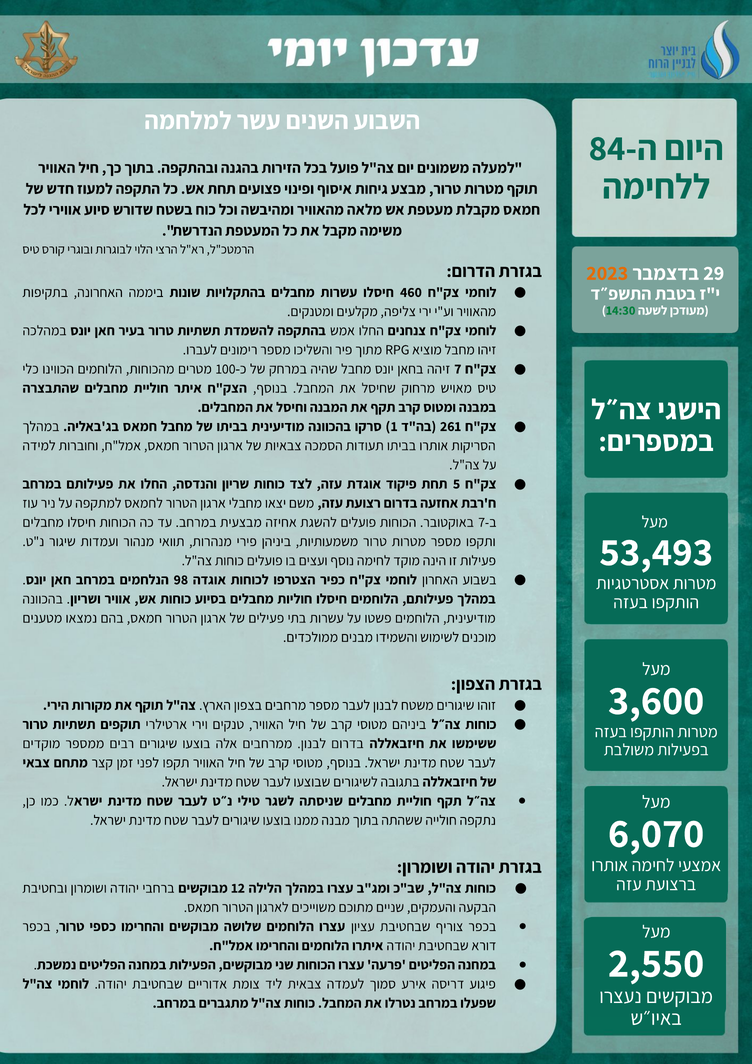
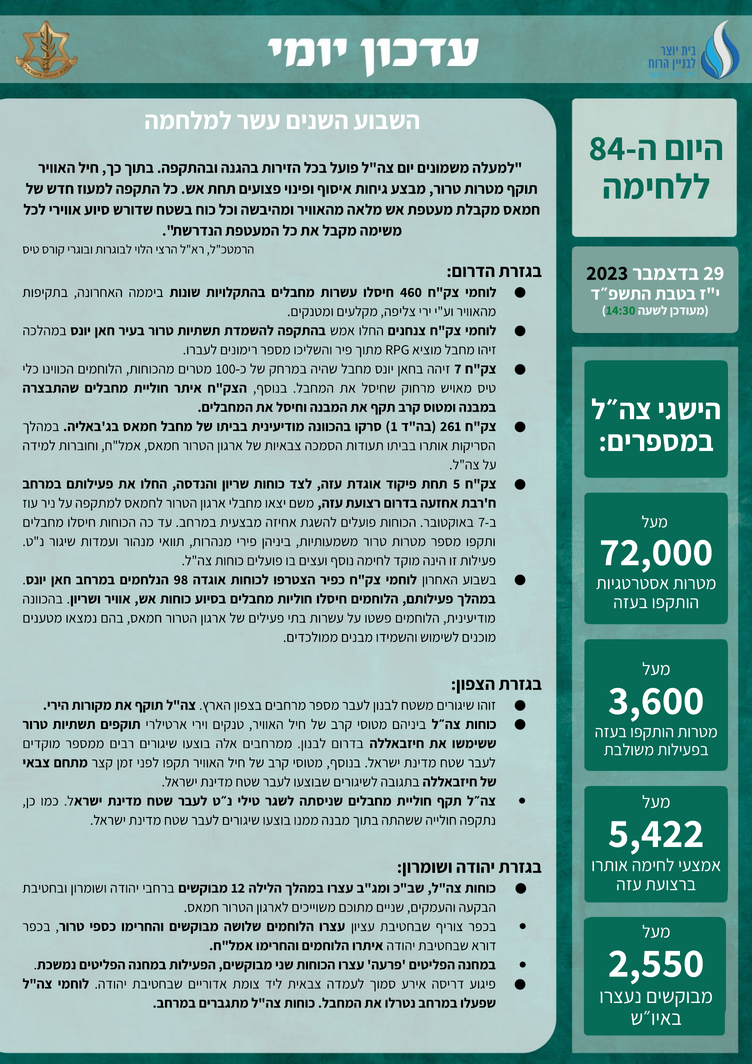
2023 colour: orange -> black (607, 273)
53,493: 53,493 -> 72,000 (656, 552)
6,070: 6,070 -> 5,422 (656, 834)
